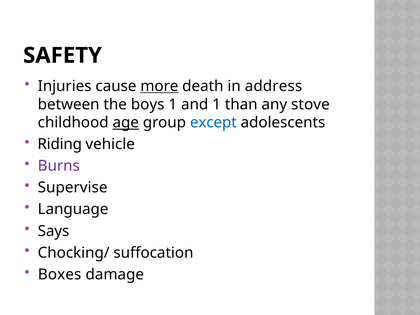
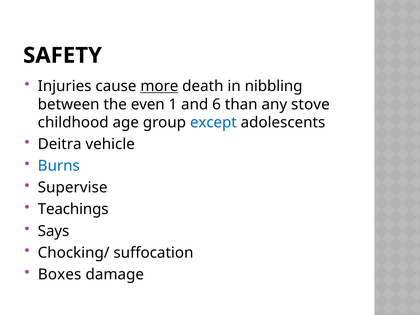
address: address -> nibbling (274, 86)
boys: boys -> even (148, 104)
and 1: 1 -> 6 (217, 104)
age underline: present -> none (126, 123)
Riding: Riding -> Deitra (60, 144)
Burns colour: purple -> blue (59, 166)
Language: Language -> Teachings (73, 209)
